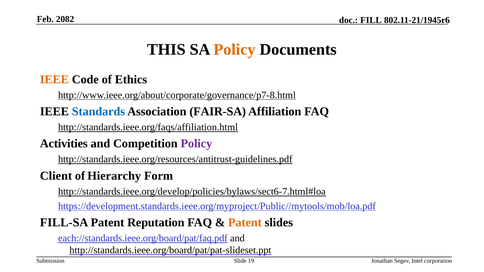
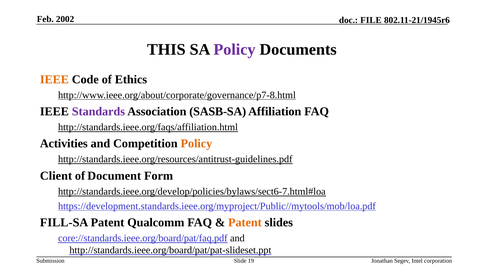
2082: 2082 -> 2002 (65, 19)
FILL: FILL -> FILE (371, 20)
Policy colour: orange -> purple (234, 49)
Standards colour: blue -> purple (98, 112)
FAIR-SA: FAIR-SA -> SASB-SA (218, 112)
Policy colour: purple -> orange (196, 144)
Hierarchy: Hierarchy -> Document (114, 176)
Reputation: Reputation -> Qualcomm (156, 223)
each://standards.ieee.org/board/pat/faq.pdf: each://standards.ieee.org/board/pat/faq.pdf -> core://standards.ieee.org/board/pat/faq.pdf (143, 238)
